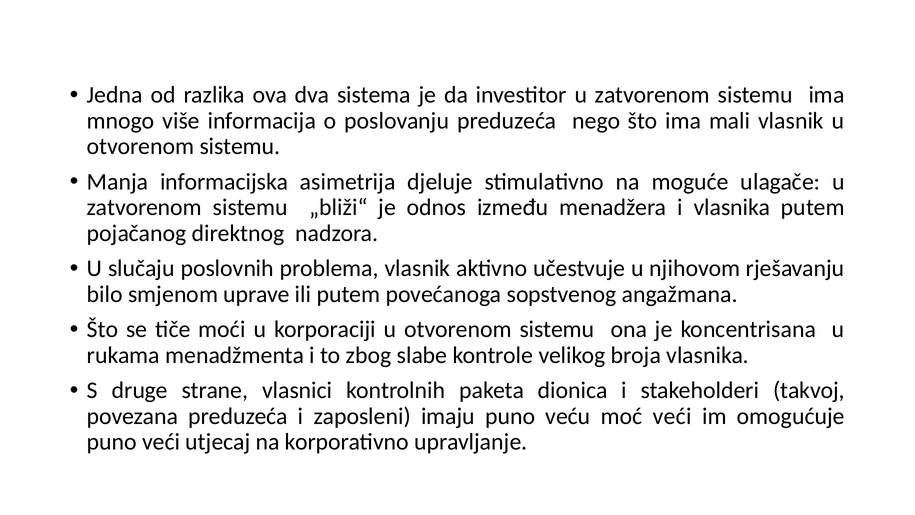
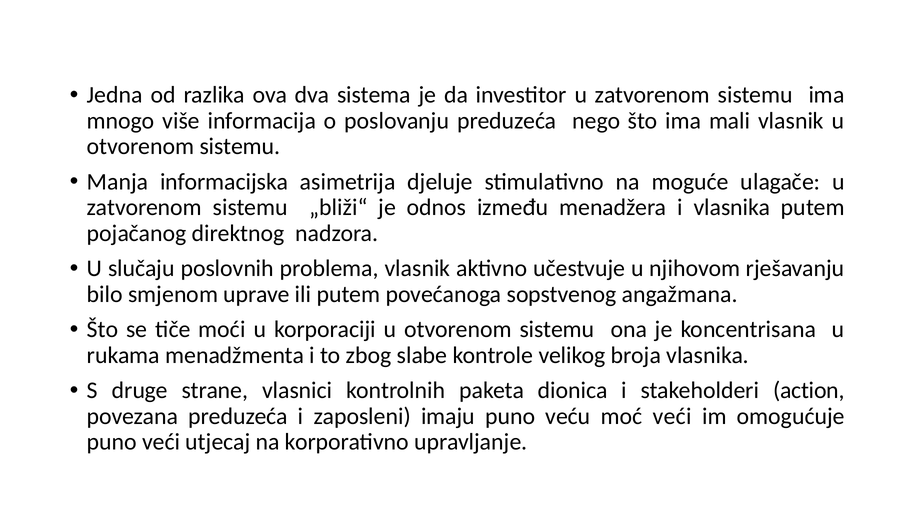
takvoj: takvoj -> action (809, 390)
